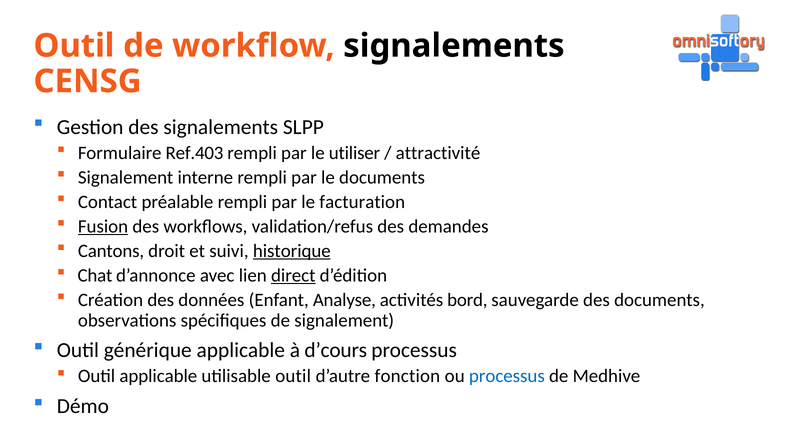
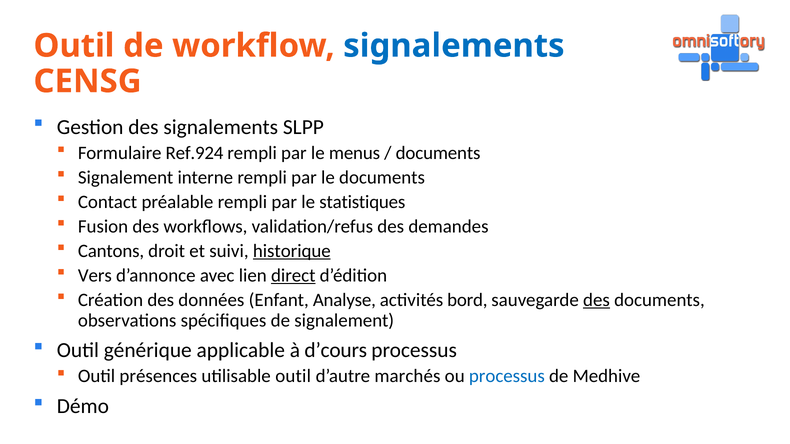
signalements colour: black -> blue (454, 46)
Ref.403: Ref.403 -> Ref.924 (194, 153)
utiliser: utiliser -> menus (355, 153)
attractivité: attractivité -> documents (438, 153)
facturation: facturation -> statistiques (362, 202)
Fusion underline: present -> none (103, 227)
Chat: Chat -> Vers (95, 276)
des underline: none -> present (596, 300)
Outil applicable: applicable -> présences (158, 376)
fonction: fonction -> marchés (407, 376)
